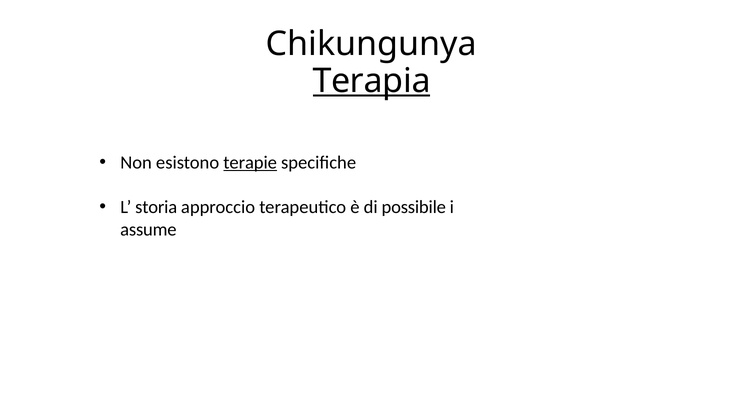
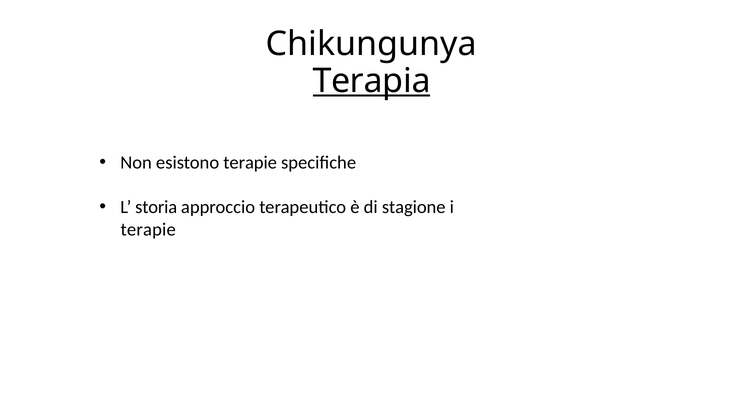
terapie underline: present -> none (250, 163)
possibile: possibile -> stagione (414, 207)
assume: assume -> terapie (148, 230)
